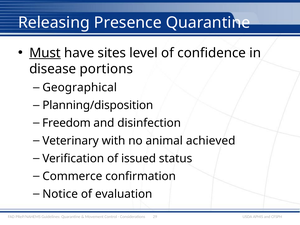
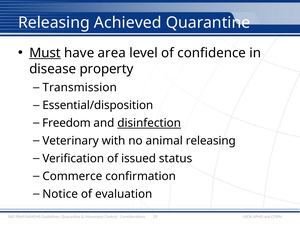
Presence: Presence -> Achieved (128, 23)
sites: sites -> area (112, 53)
portions: portions -> property (107, 69)
Geographical: Geographical -> Transmission (80, 88)
Planning/disposition: Planning/disposition -> Essential/disposition (98, 105)
disinfection underline: none -> present (149, 123)
animal achieved: achieved -> releasing (211, 141)
